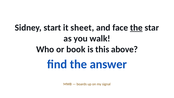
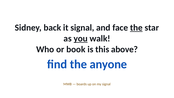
start: start -> back (52, 28)
it sheet: sheet -> signal (82, 28)
you underline: none -> present (81, 38)
answer: answer -> anyone (108, 64)
